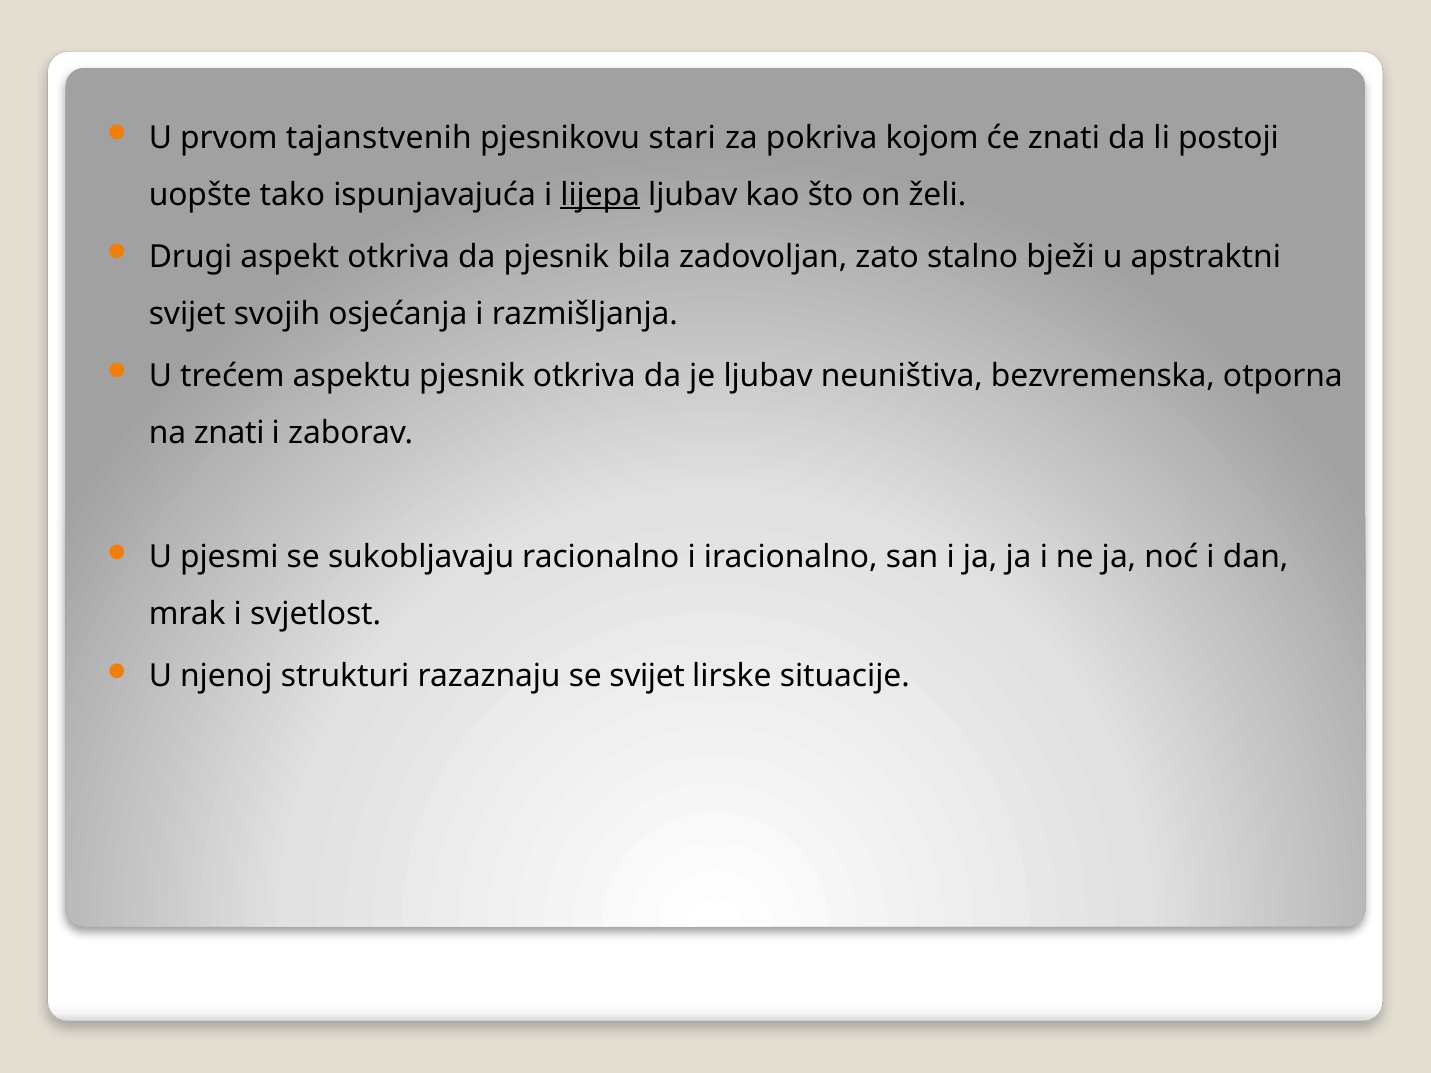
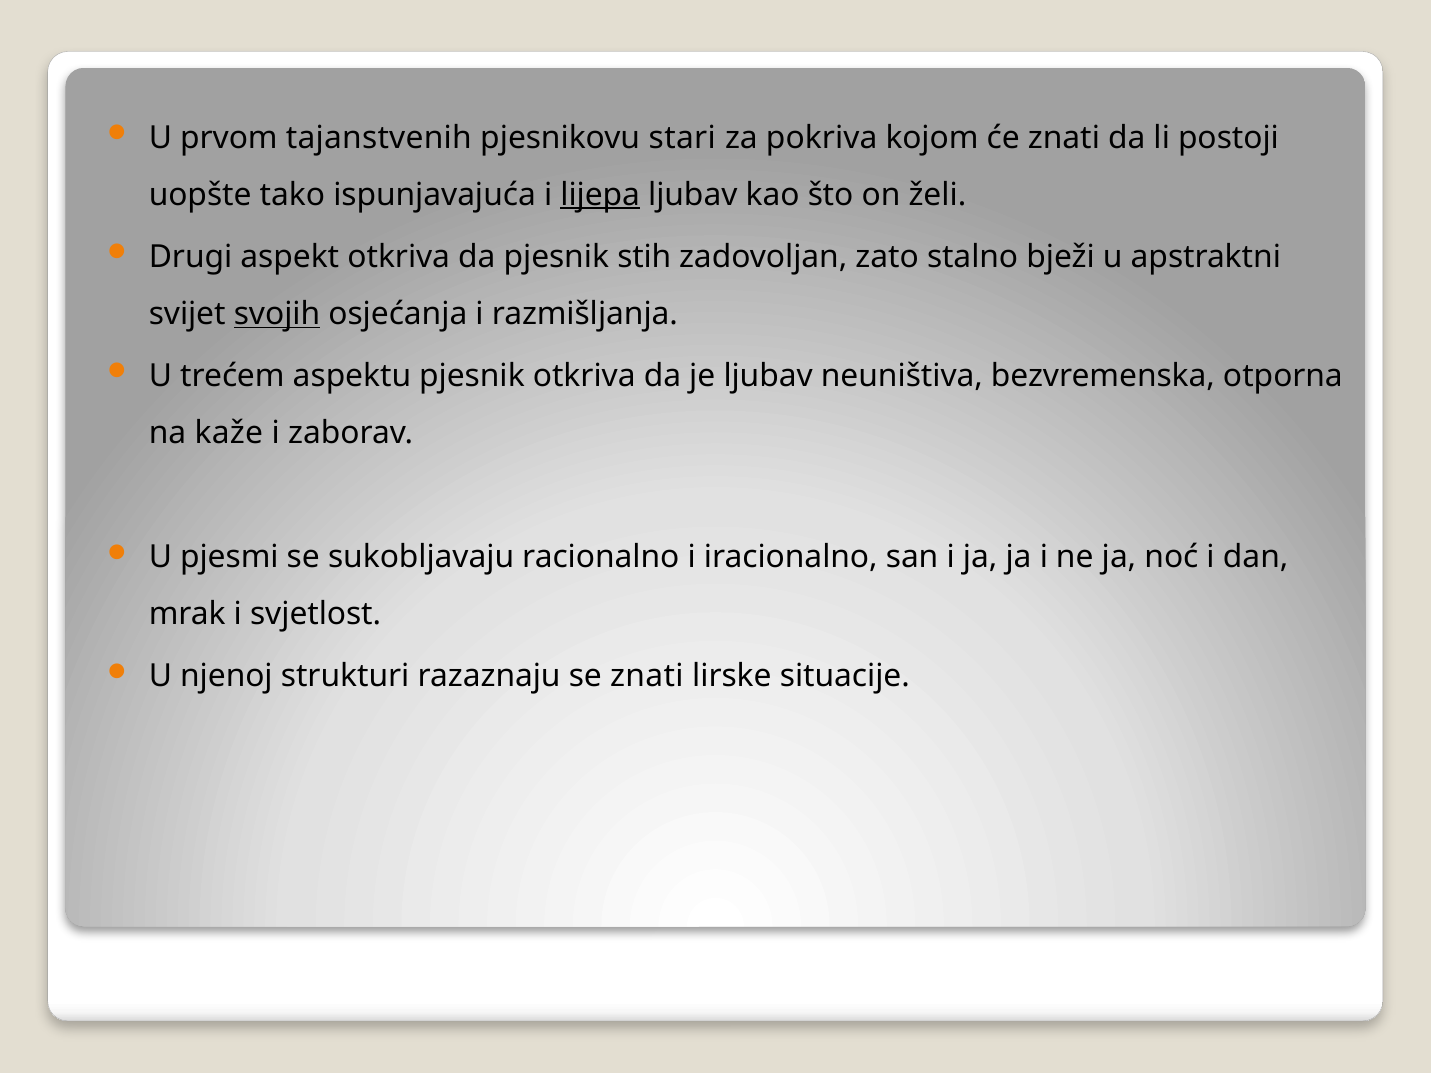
bila: bila -> stih (644, 257)
svojih underline: none -> present (277, 314)
na znati: znati -> kaže (229, 433)
se svijet: svijet -> znati (647, 677)
